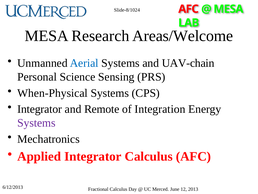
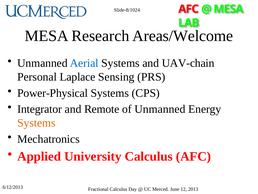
Science: Science -> Laplace (78, 77)
When-Physical: When-Physical -> Power-Physical (53, 93)
of Integration: Integration -> Unmanned (160, 109)
Systems colour: purple -> orange (36, 123)
Applied Integrator: Integrator -> University (93, 156)
